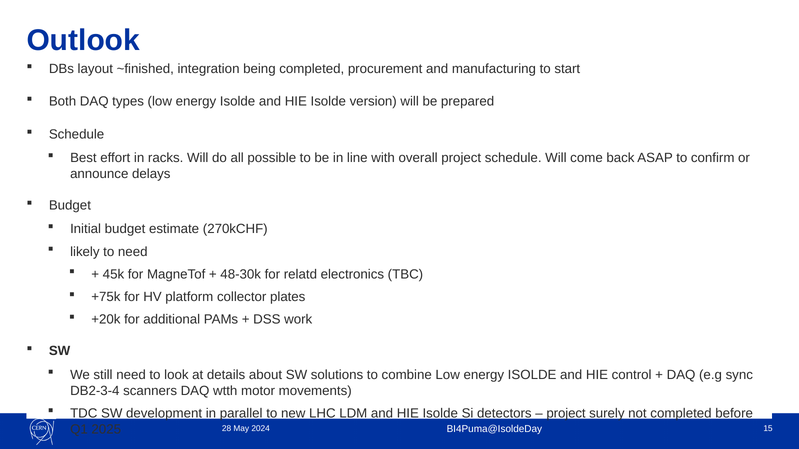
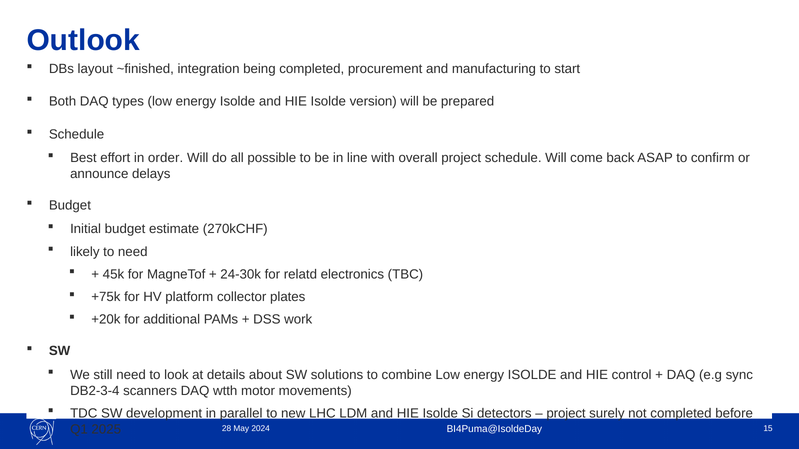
racks: racks -> order (166, 158)
48-30k: 48-30k -> 24-30k (241, 275)
